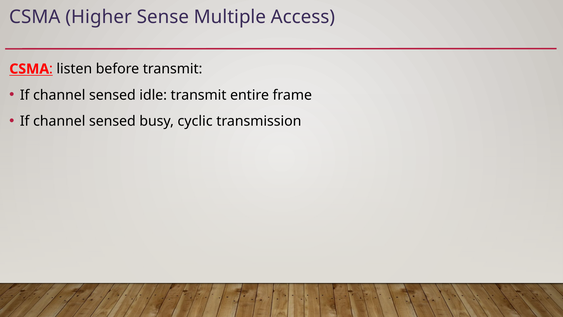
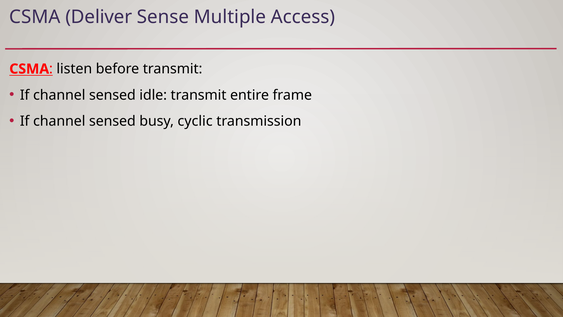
Higher: Higher -> Deliver (99, 17)
